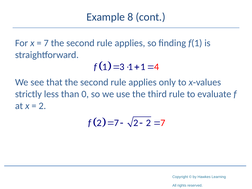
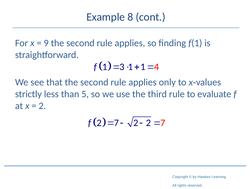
7: 7 -> 9 (46, 43)
0: 0 -> 5 (85, 94)
